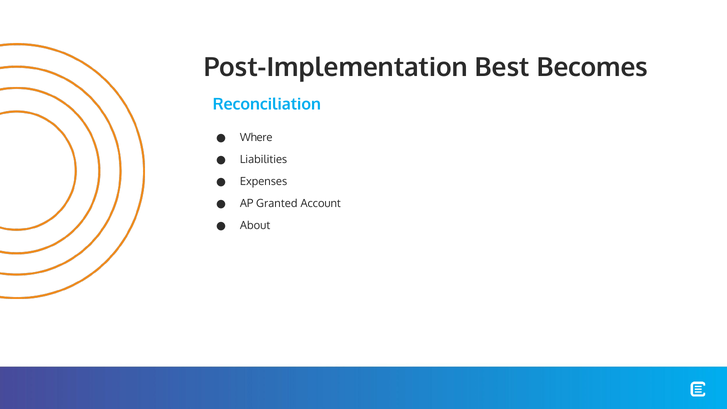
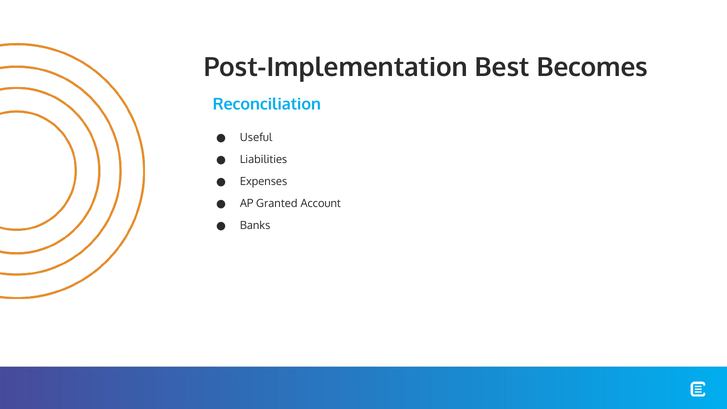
Where: Where -> Useful (256, 137)
About: About -> Banks (255, 225)
